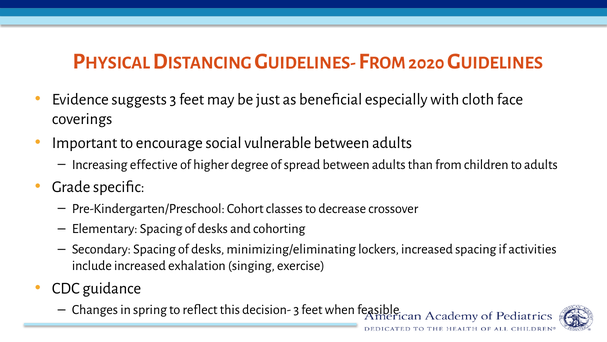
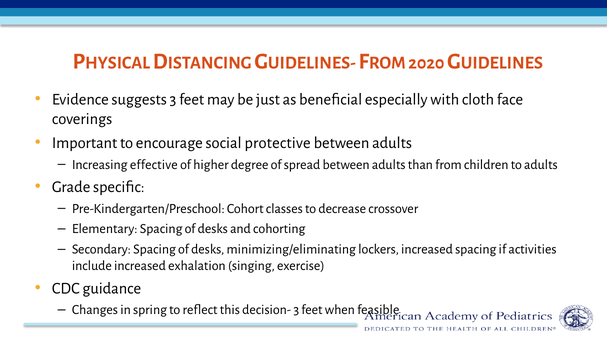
vulnerable: vulnerable -> protective (278, 143)
